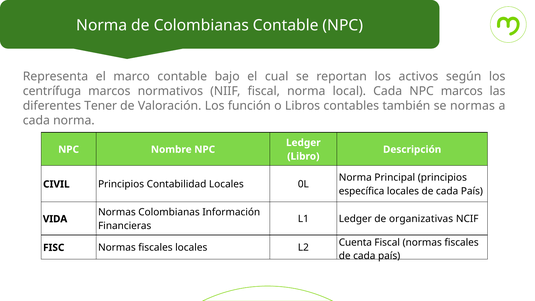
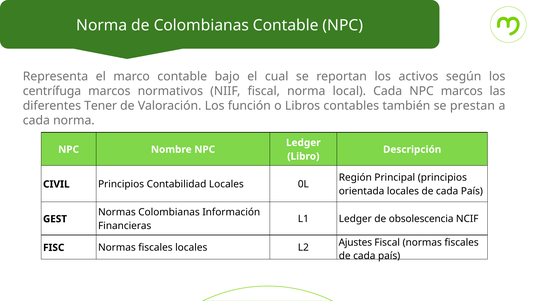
se normas: normas -> prestan (472, 106)
Norma: Norma -> Región (355, 177)
específica: específica -> orientada (362, 191)
organizativas: organizativas -> obsolescencia (421, 219)
VIDA: VIDA -> GEST (55, 219)
Cuenta: Cuenta -> Ajustes (355, 242)
